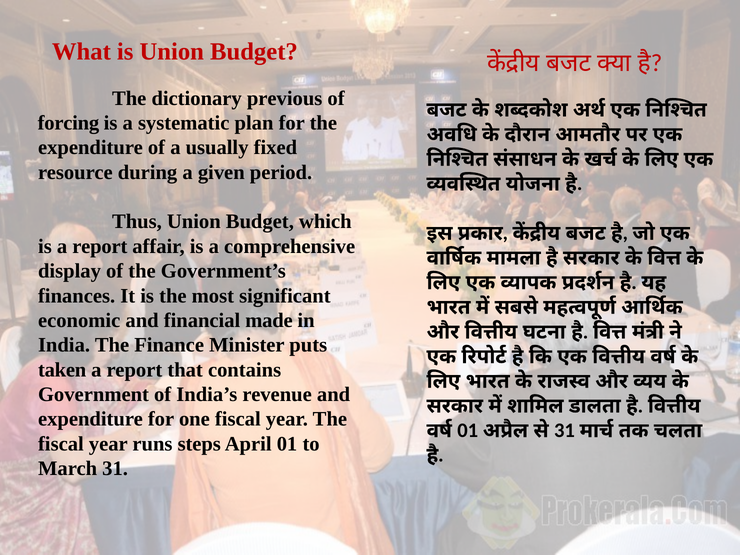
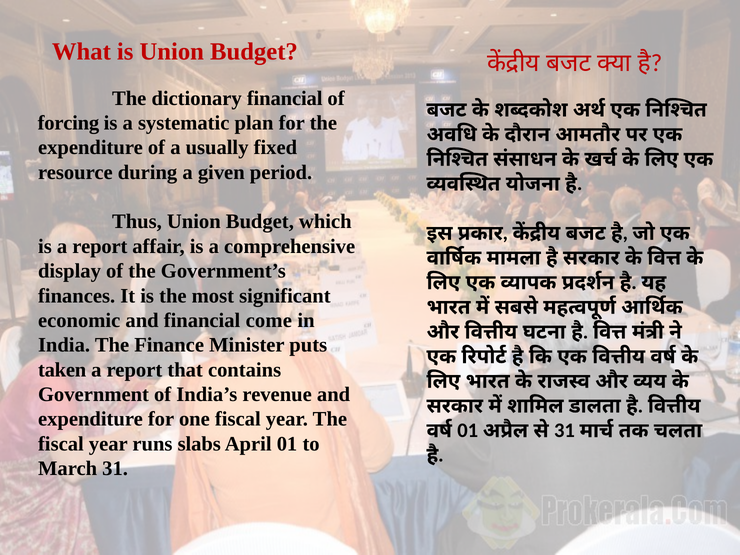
dictionary previous: previous -> financial (285, 98)
made: made -> come (269, 320)
steps: steps -> slabs (199, 444)
